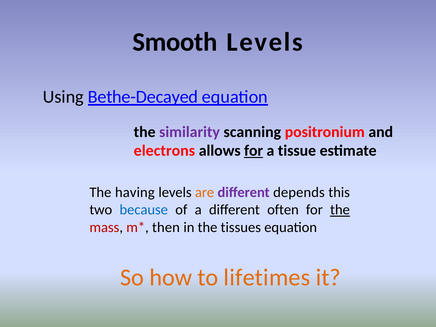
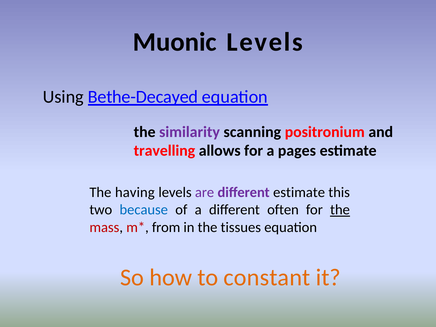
Smooth: Smooth -> Muonic (175, 42)
electrons: electrons -> travelling (164, 151)
for underline: present -> none (254, 151)
tissue: tissue -> pages (297, 151)
are colour: orange -> purple (205, 192)
different depends: depends -> estimate (299, 192)
then: then -> from (166, 227)
lifetimes: lifetimes -> constant (267, 278)
